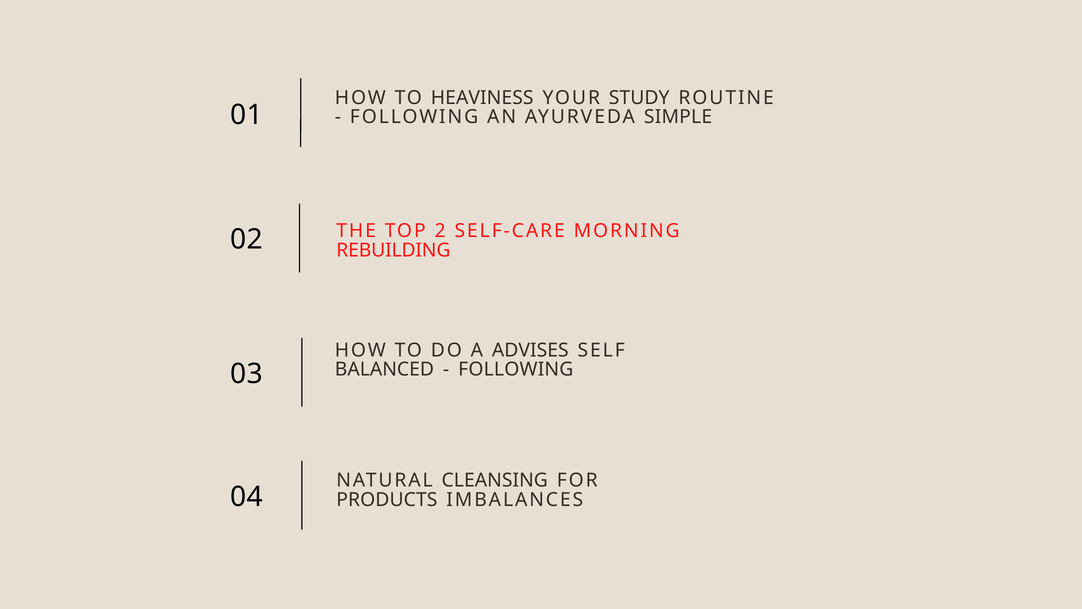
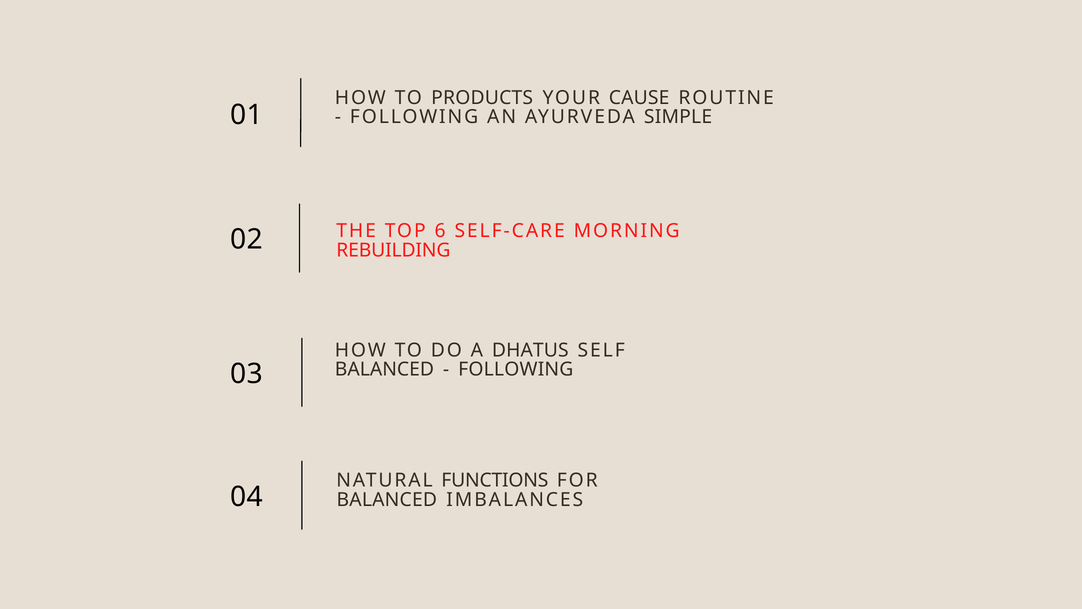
HEAVINESS: HEAVINESS -> PRODUCTS (482, 98)
STUDY: STUDY -> CAUSE (639, 98)
2: 2 -> 6 (440, 231)
ADVISES: ADVISES -> DHATUS (530, 350)
CLEANSING: CLEANSING -> FUNCTIONS (495, 480)
PRODUCTS: PRODUCTS -> BALANCED (387, 499)
